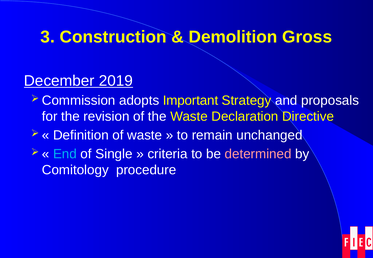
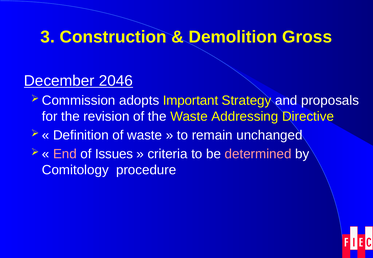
2019: 2019 -> 2046 (116, 81)
Declaration: Declaration -> Addressing (245, 117)
End colour: light blue -> pink (65, 154)
Single: Single -> Issues (114, 154)
